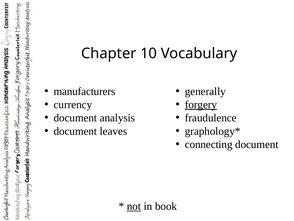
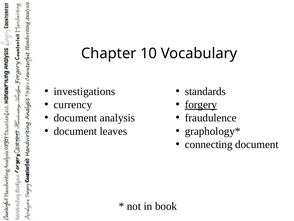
manufacturers: manufacturers -> investigations (84, 91)
generally: generally -> standards (205, 91)
not underline: present -> none (134, 206)
